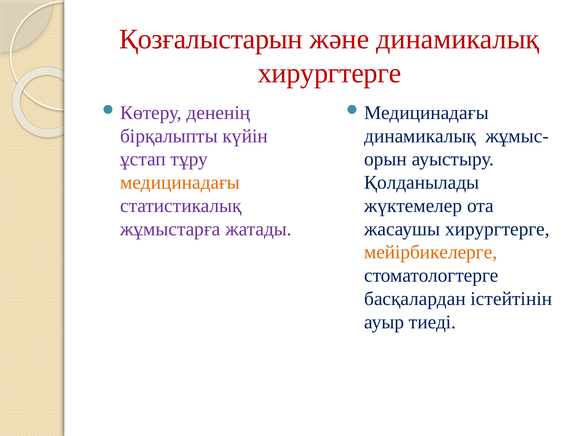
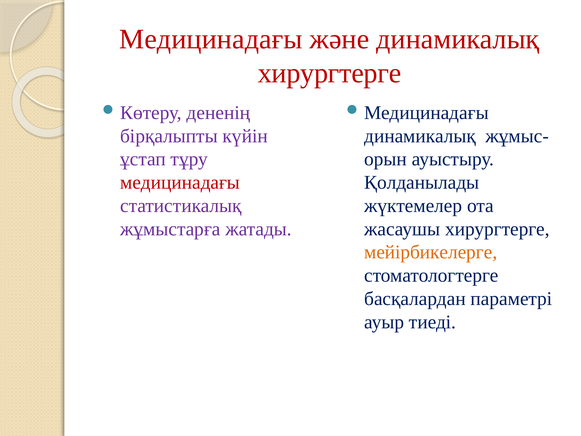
Қозғалыстарын: Қозғалыстарын -> Медицинадағы (211, 39)
медицинадағы colour: orange -> red (180, 182)
істейтінін: істейтінін -> параметрі (511, 299)
